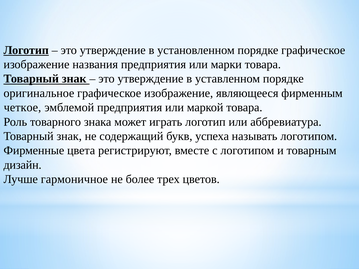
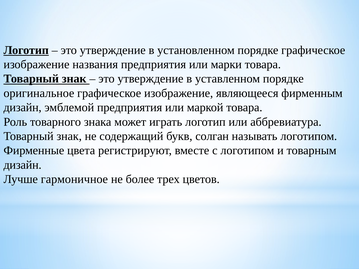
четкое: четкое -> дизайн (23, 108)
успеха: успеха -> солган (212, 136)
